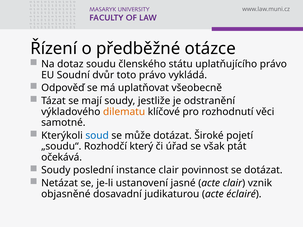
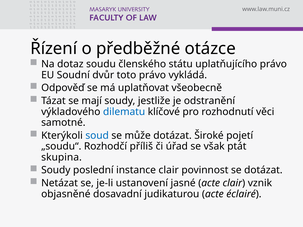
dilematu colour: orange -> blue (124, 112)
který: který -> příliš (141, 147)
očekává: očekává -> skupina (62, 157)
